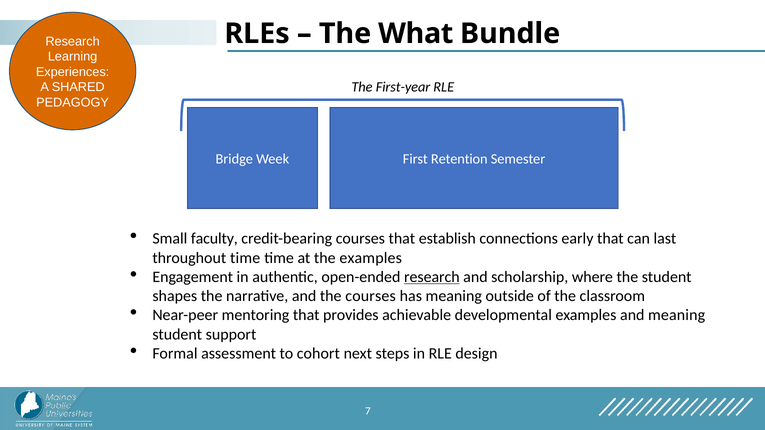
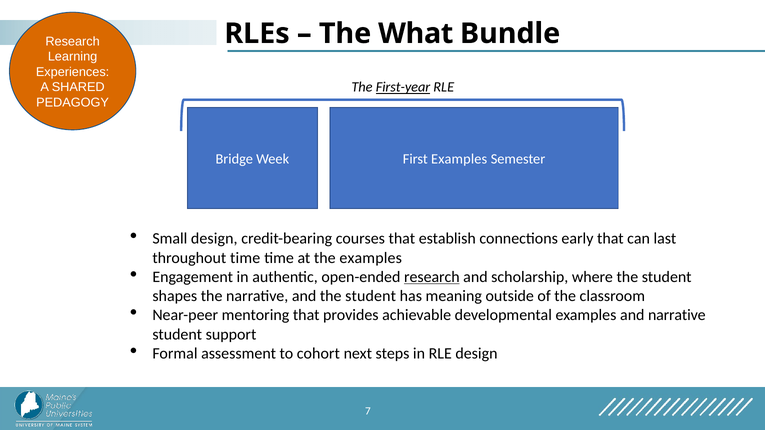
First-year underline: none -> present (403, 87)
First Retention: Retention -> Examples (459, 159)
Small faculty: faculty -> design (214, 239)
and the courses: courses -> student (371, 296)
and meaning: meaning -> narrative (677, 315)
